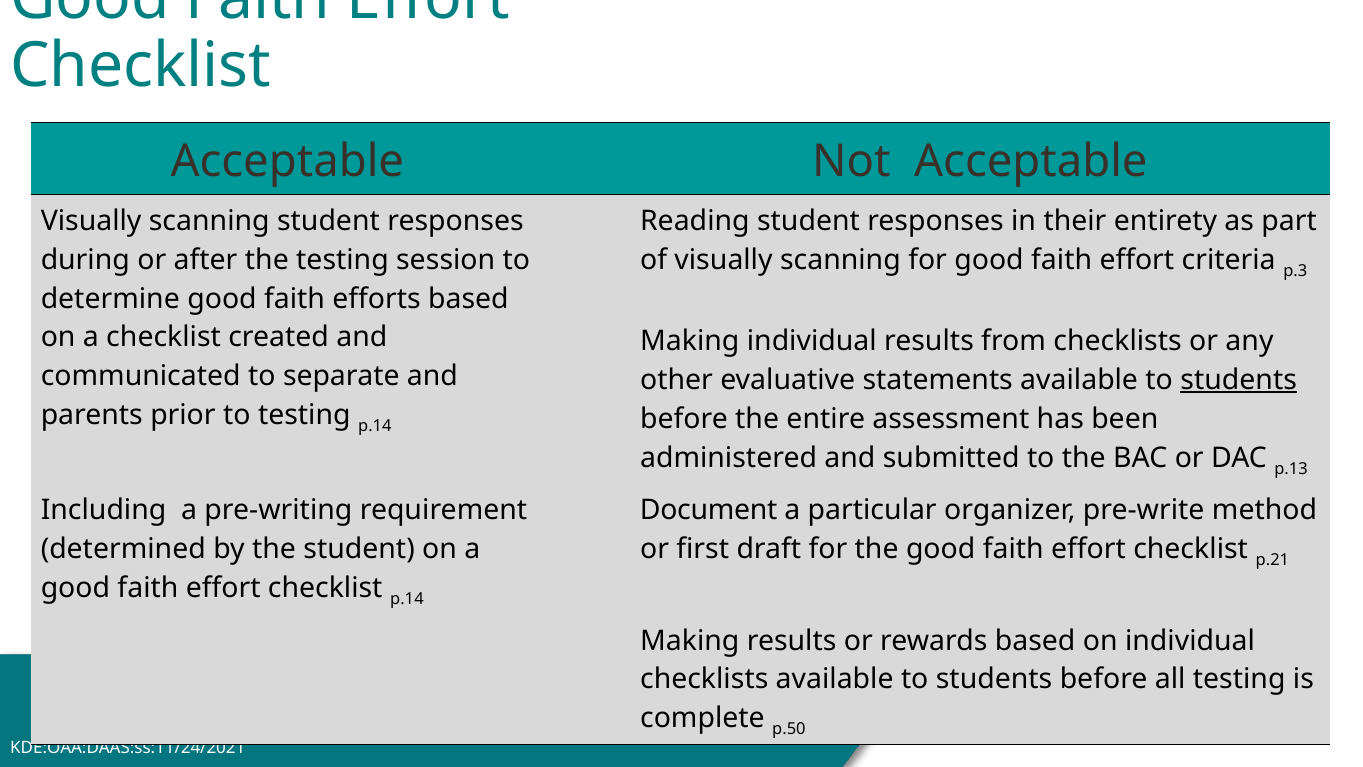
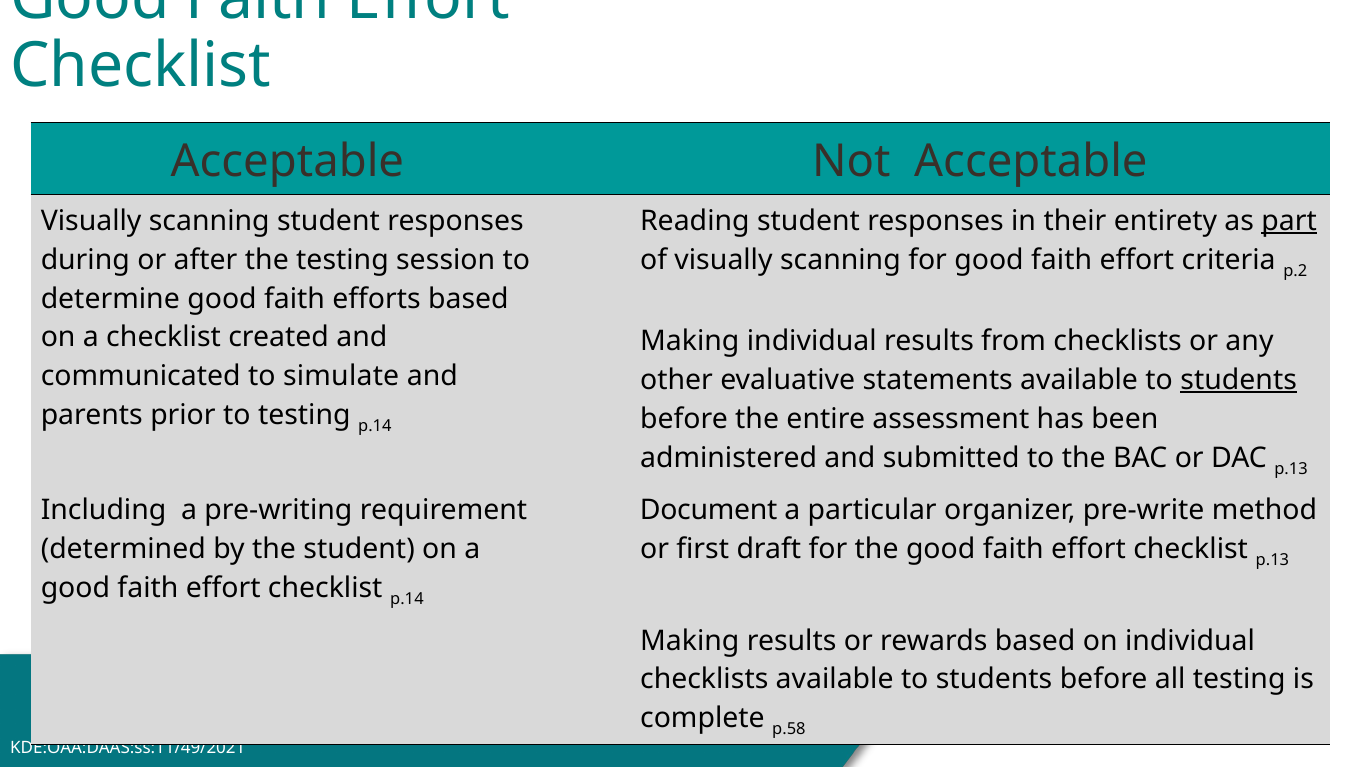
part underline: none -> present (1289, 221)
p.3: p.3 -> p.2 (1295, 271)
separate: separate -> simulate (341, 376)
checklist p.21: p.21 -> p.13 (1272, 560)
p.50: p.50 -> p.58 (789, 729)
KDE:OAA:DAAS:ss:11/24/2021: KDE:OAA:DAAS:ss:11/24/2021 -> KDE:OAA:DAAS:ss:11/49/2021 (128, 747)
